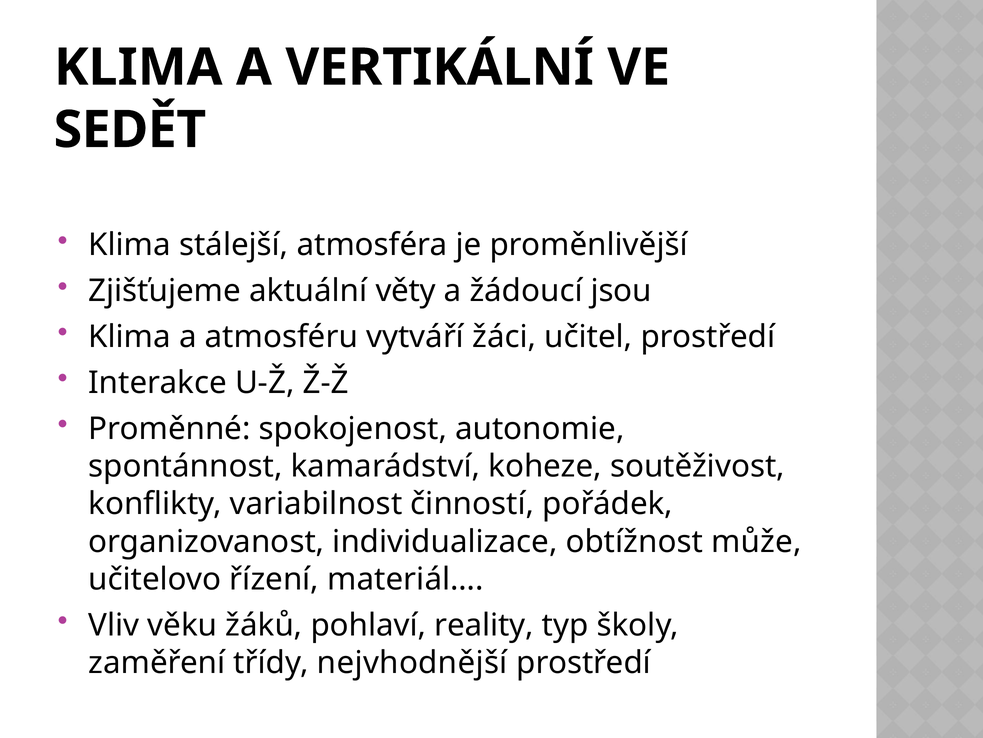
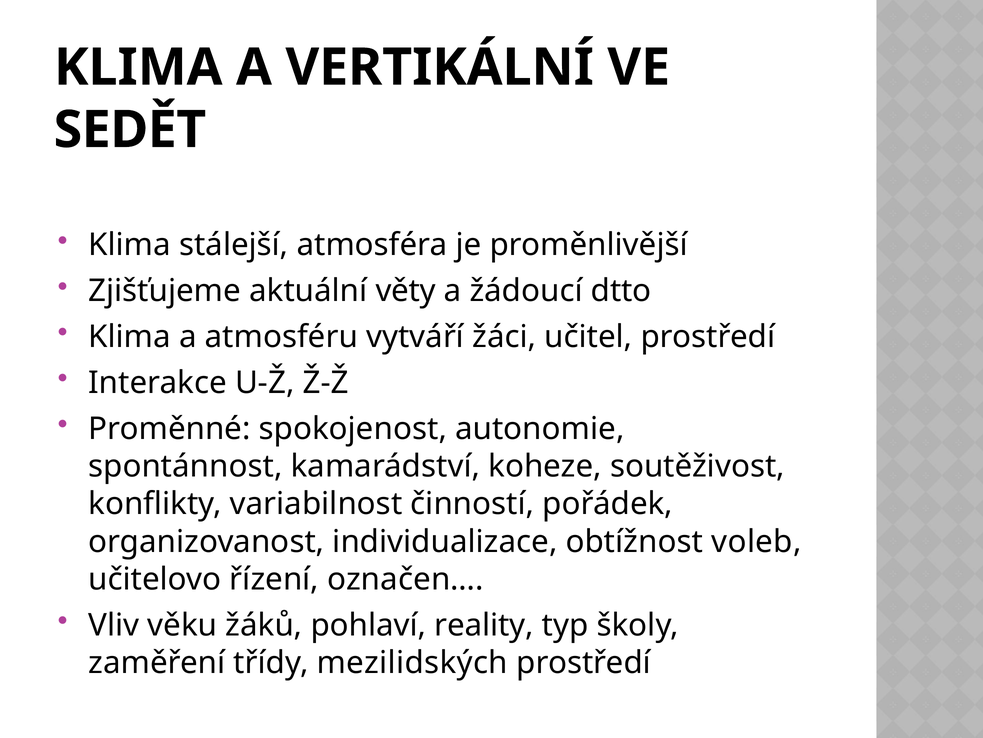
jsou: jsou -> dtto (621, 291)
může: může -> voleb (756, 541)
materiál…: materiál… -> označen… (405, 579)
nejvhodnější: nejvhodnější -> mezilidských (412, 662)
